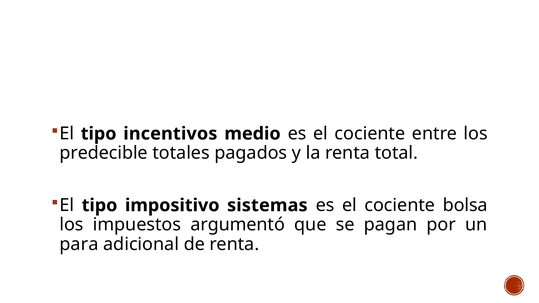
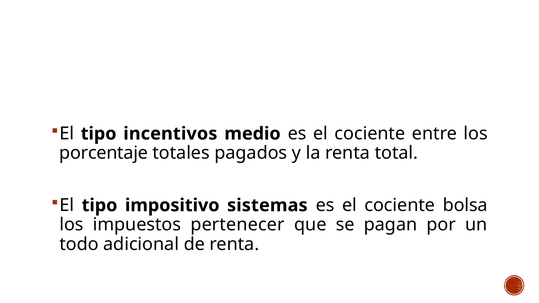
predecible: predecible -> porcentaje (104, 153)
argumentó: argumentó -> pertenecer (238, 225)
para: para -> todo (79, 244)
